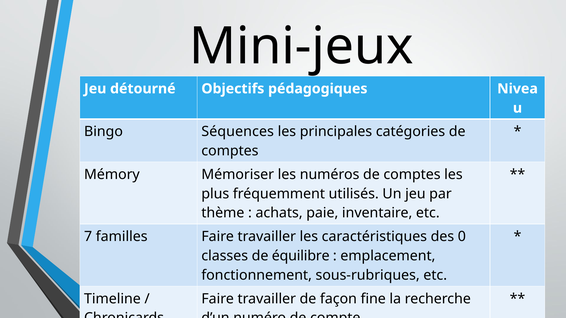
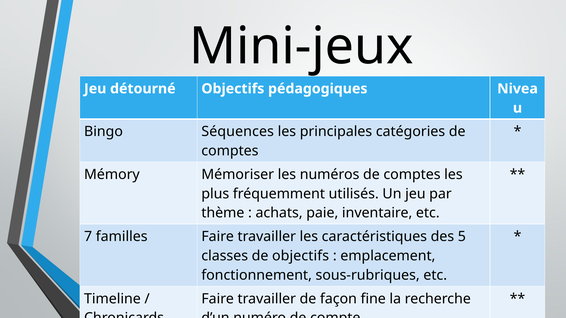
0: 0 -> 5 (462, 237)
de équilibre: équilibre -> objectifs (301, 256)
